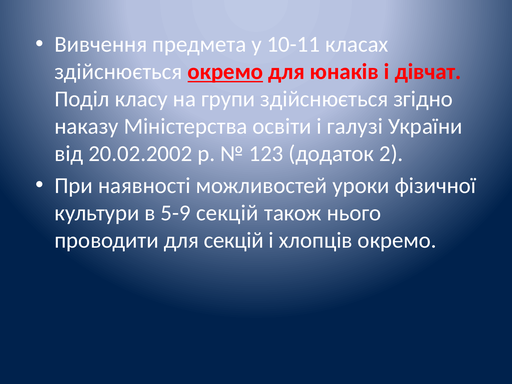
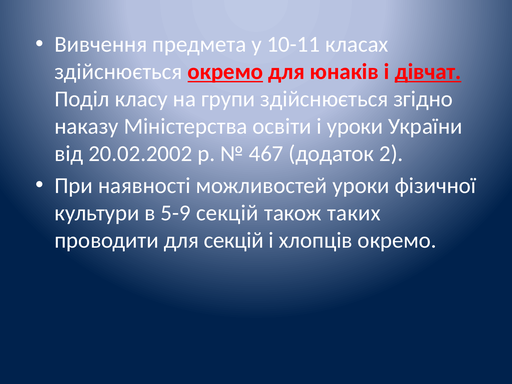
дівчат underline: none -> present (428, 72)
і галузі: галузі -> уроки (355, 126)
123: 123 -> 467 (266, 154)
нього: нього -> таких (354, 213)
